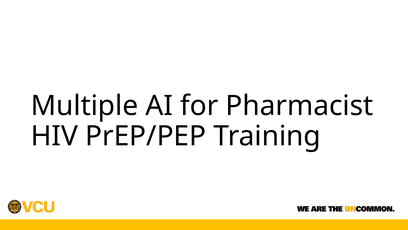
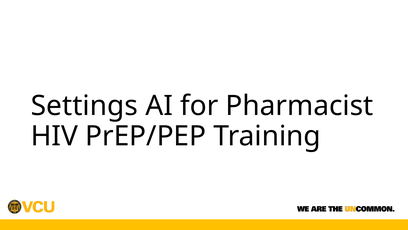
Multiple: Multiple -> Settings (84, 106)
